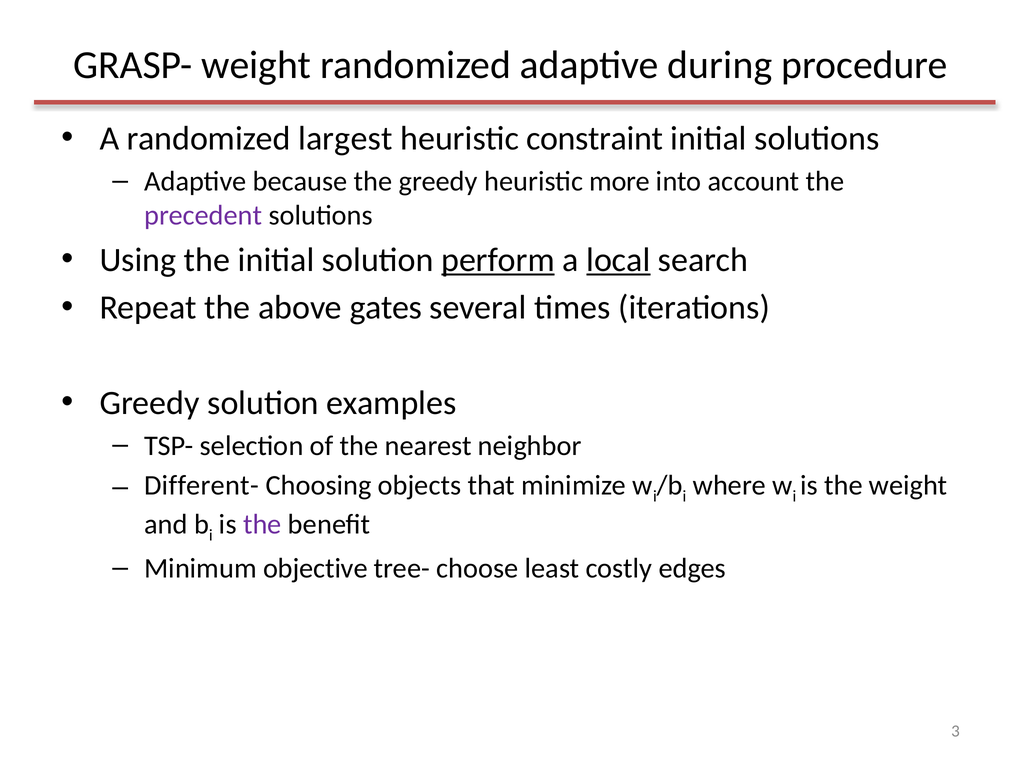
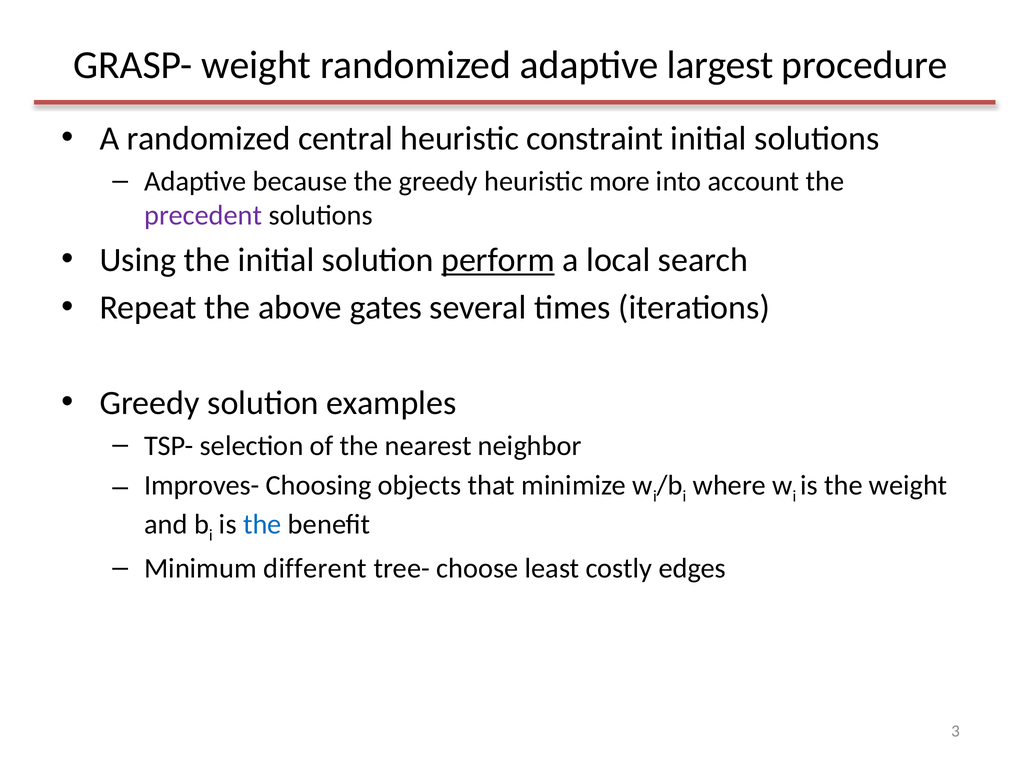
during: during -> largest (720, 65)
largest: largest -> central (346, 139)
local underline: present -> none (618, 260)
Different-: Different- -> Improves- (202, 485)
the colour: purple -> blue (262, 524)
objective: objective -> different (315, 568)
